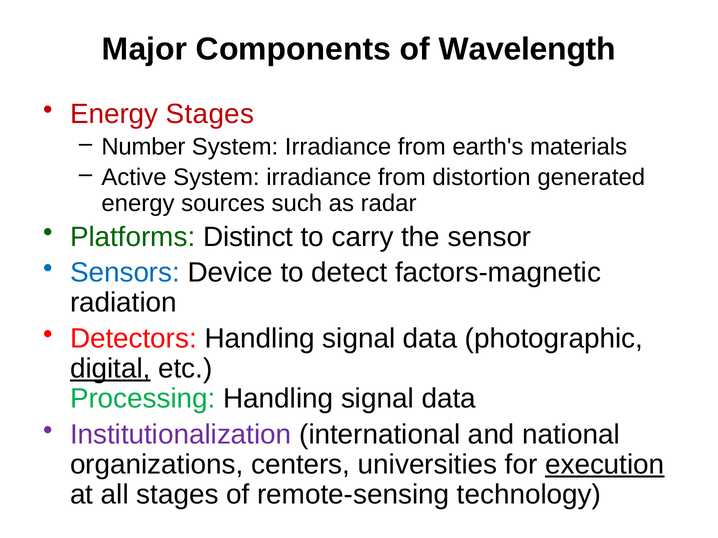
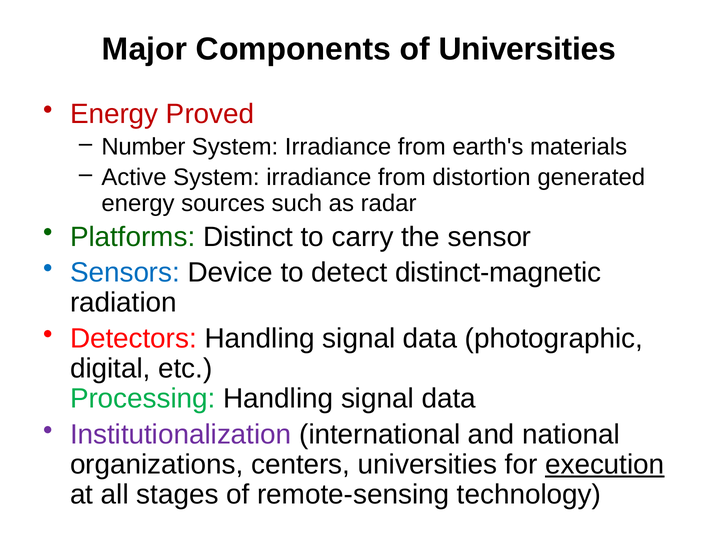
of Wavelength: Wavelength -> Universities (527, 50)
Energy Stages: Stages -> Proved (210, 114)
factors-magnetic: factors-magnetic -> distinct-magnetic (498, 273)
digital underline: present -> none (110, 369)
